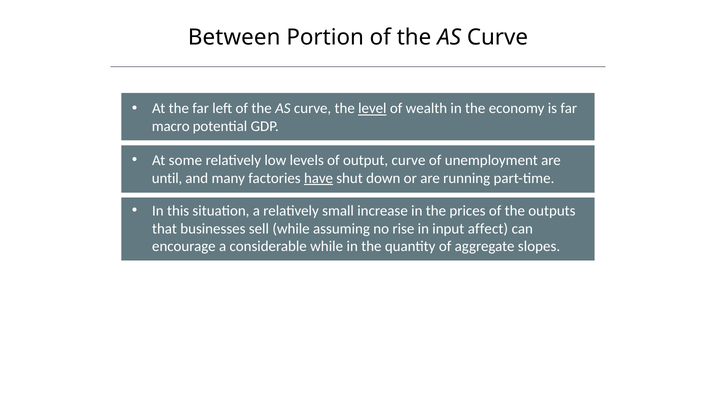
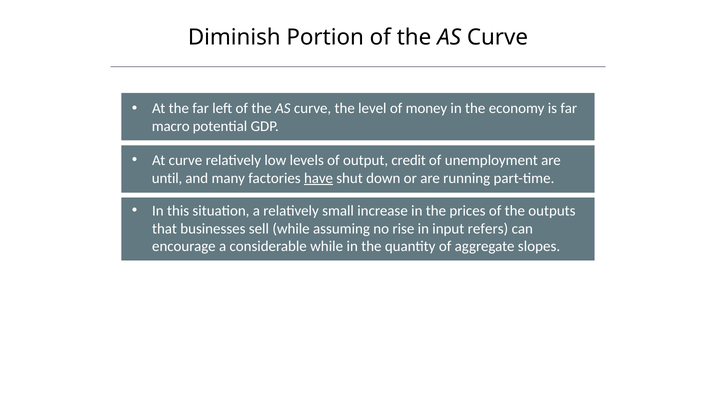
Between: Between -> Diminish (234, 37)
level underline: present -> none (372, 108)
wealth: wealth -> money (426, 108)
At some: some -> curve (185, 160)
output curve: curve -> credit (409, 160)
affect: affect -> refers (488, 228)
